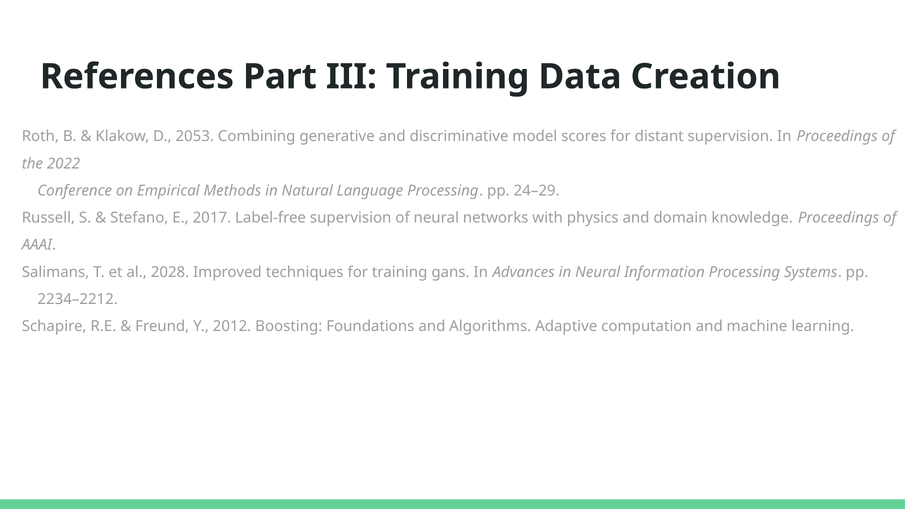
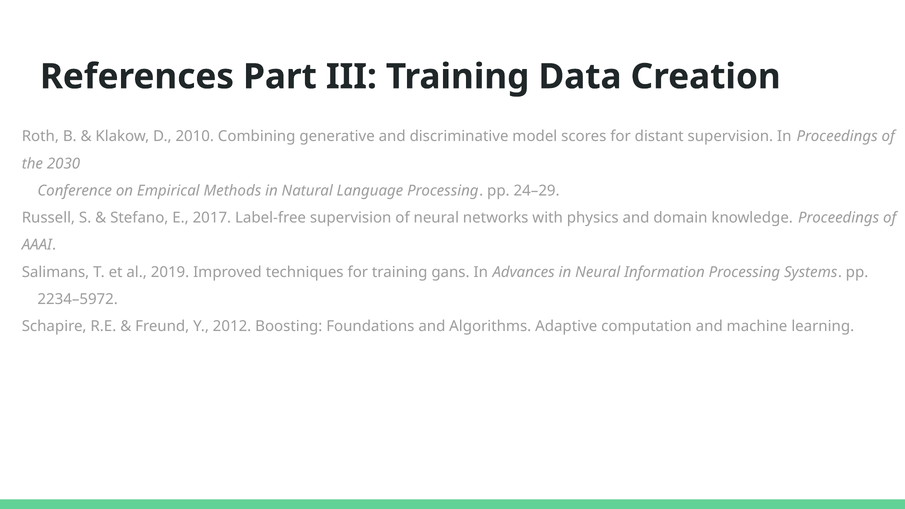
2053: 2053 -> 2010 (195, 136)
2022: 2022 -> 2030 (64, 164)
2028: 2028 -> 2019 (170, 272)
2234–2212: 2234–2212 -> 2234–5972 (78, 299)
